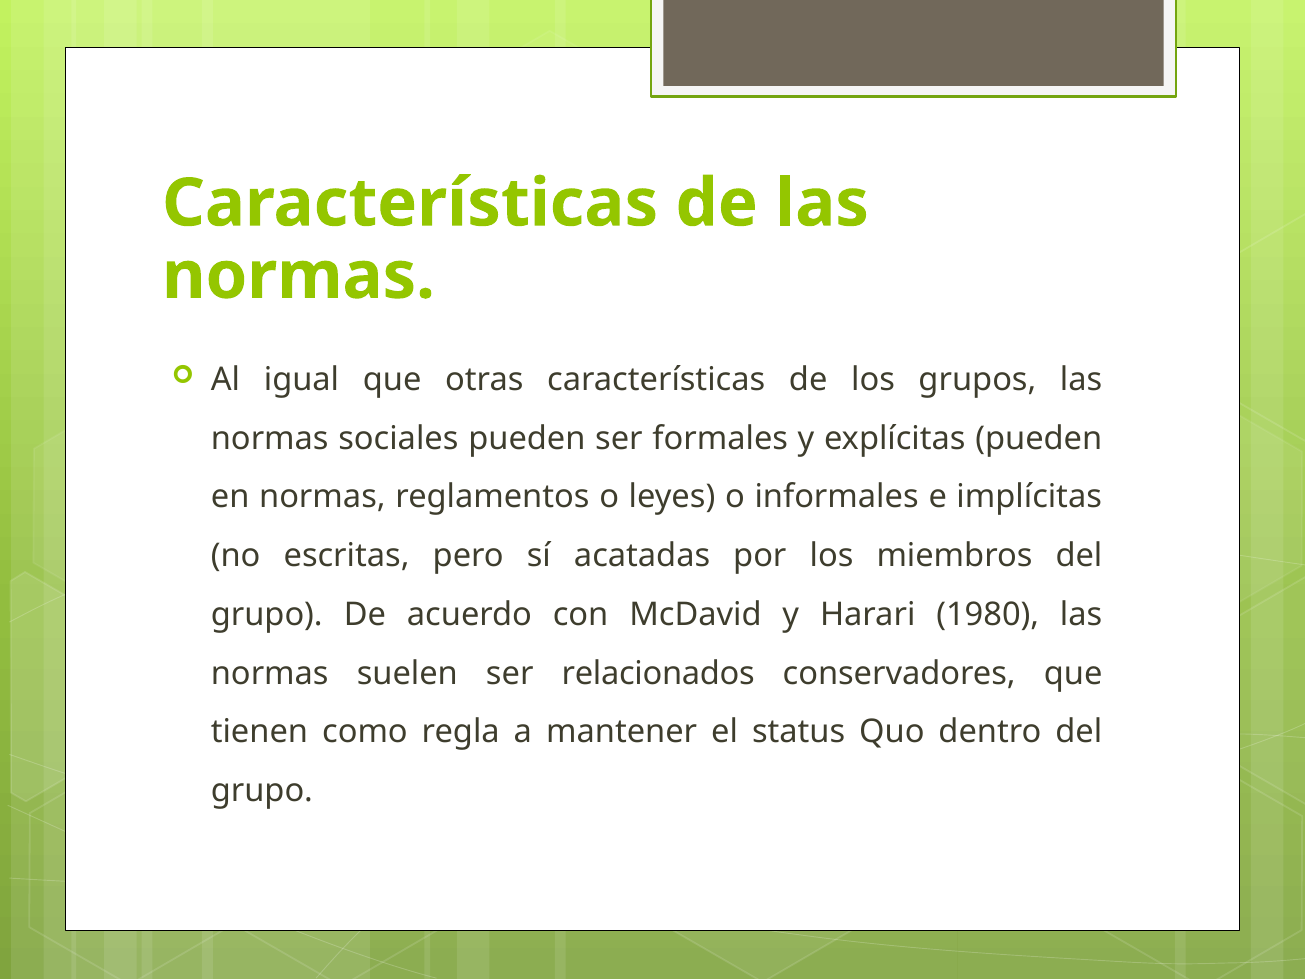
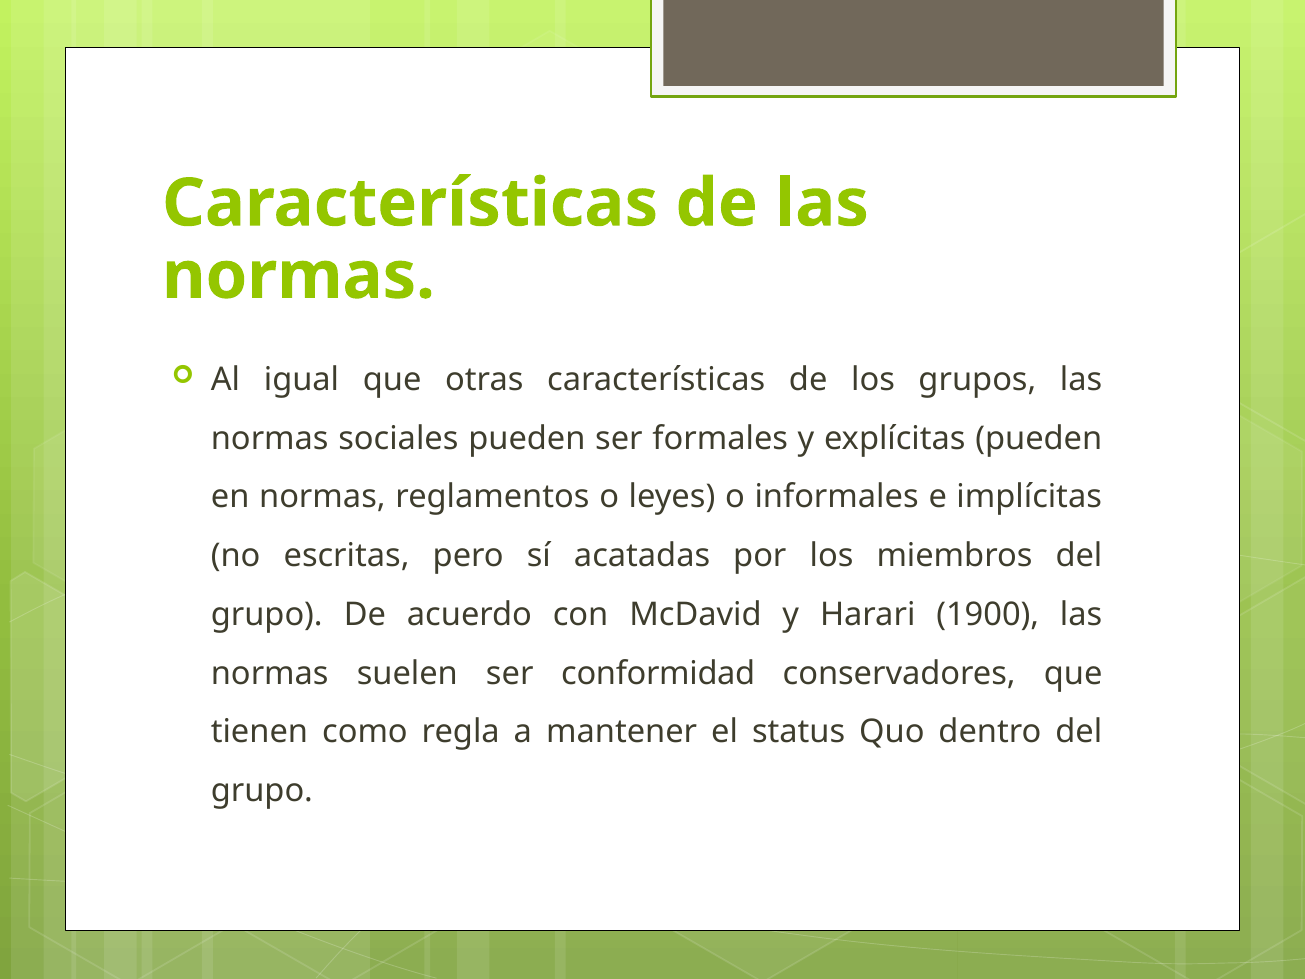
1980: 1980 -> 1900 (988, 615)
relacionados: relacionados -> conformidad (658, 673)
